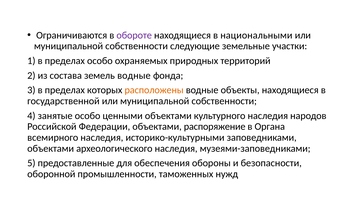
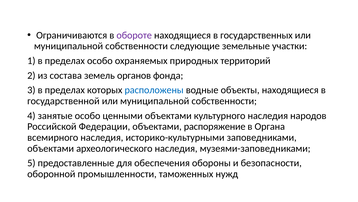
национальными: национальными -> государственных (256, 35)
земель водные: водные -> органов (134, 75)
расположены colour: orange -> blue (154, 90)
